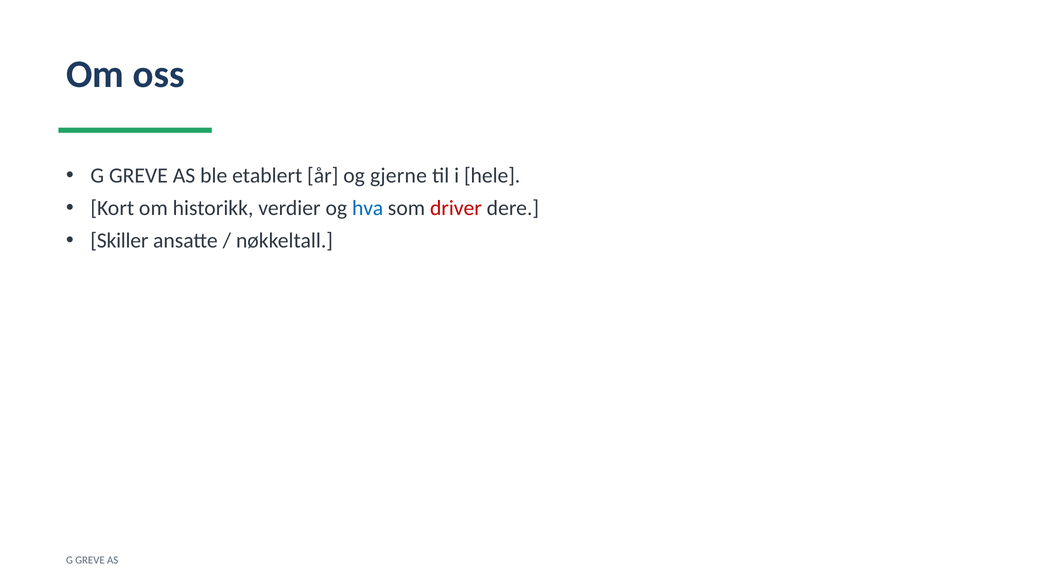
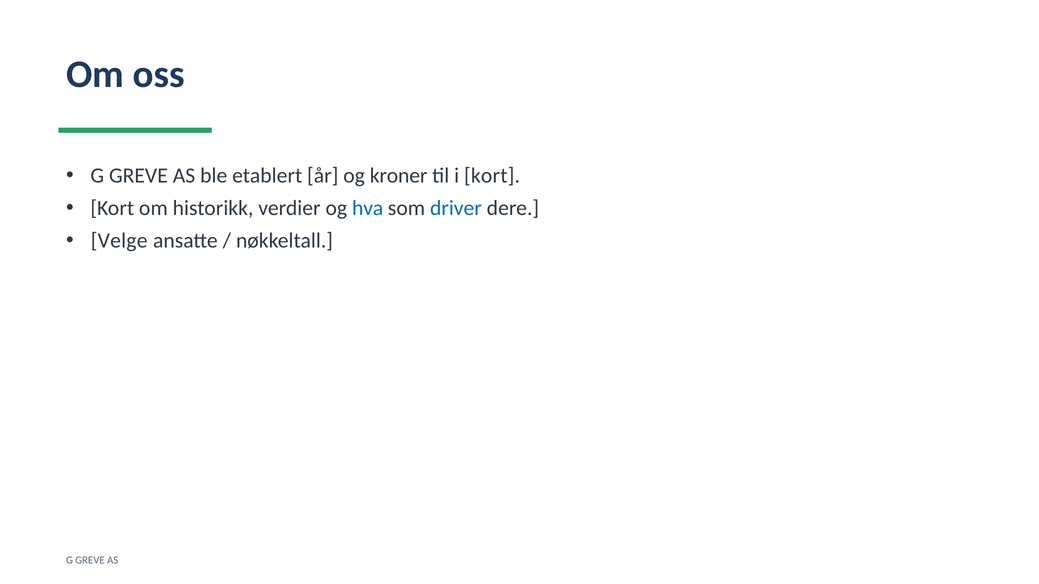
gjerne: gjerne -> kroner (399, 176)
i hele: hele -> kort (492, 176)
driver colour: red -> blue (456, 208)
Skiller: Skiller -> Velge (119, 241)
